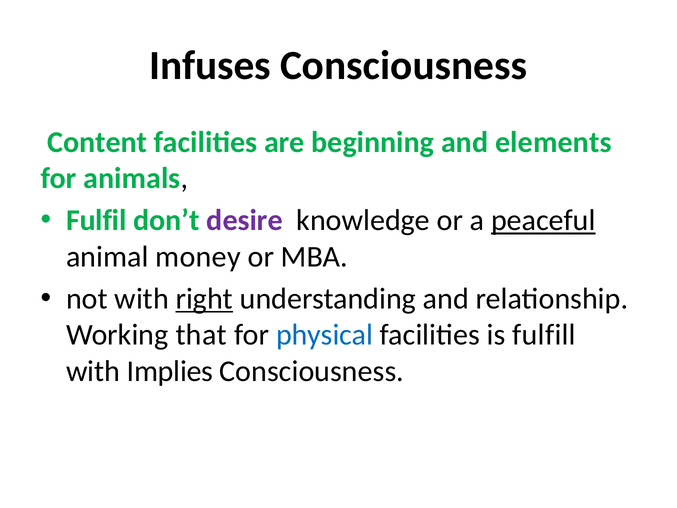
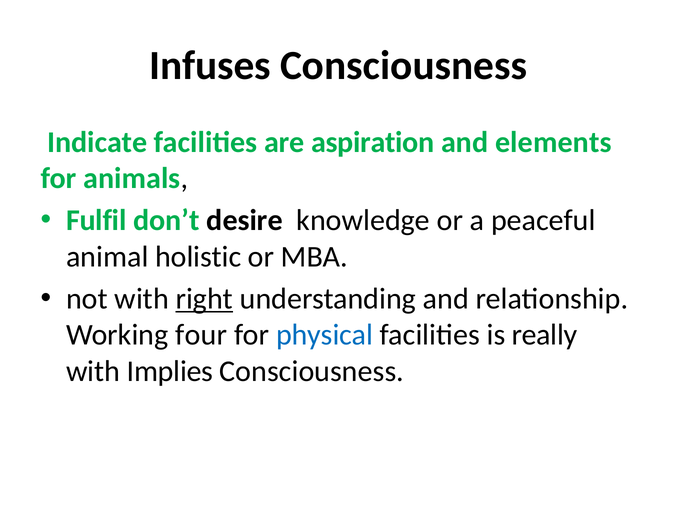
Content: Content -> Indicate (97, 142)
beginning: beginning -> aspiration (373, 142)
desire colour: purple -> black (245, 220)
peaceful underline: present -> none (543, 220)
money: money -> holistic (198, 256)
that: that -> four (201, 335)
fulfill: fulfill -> really (544, 335)
